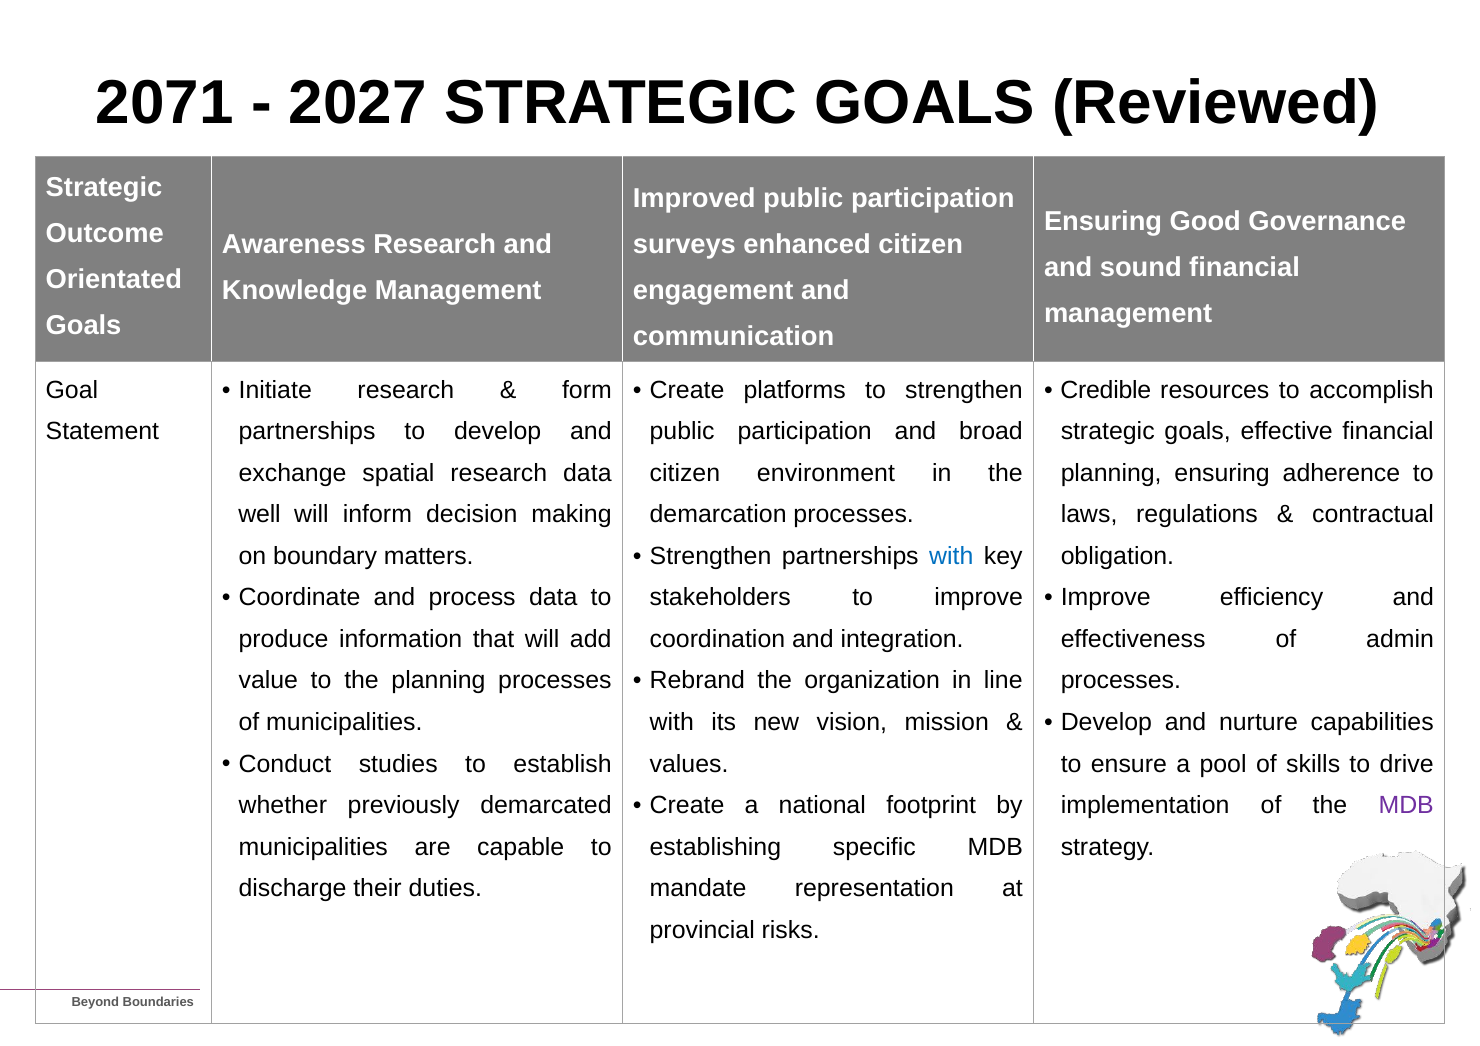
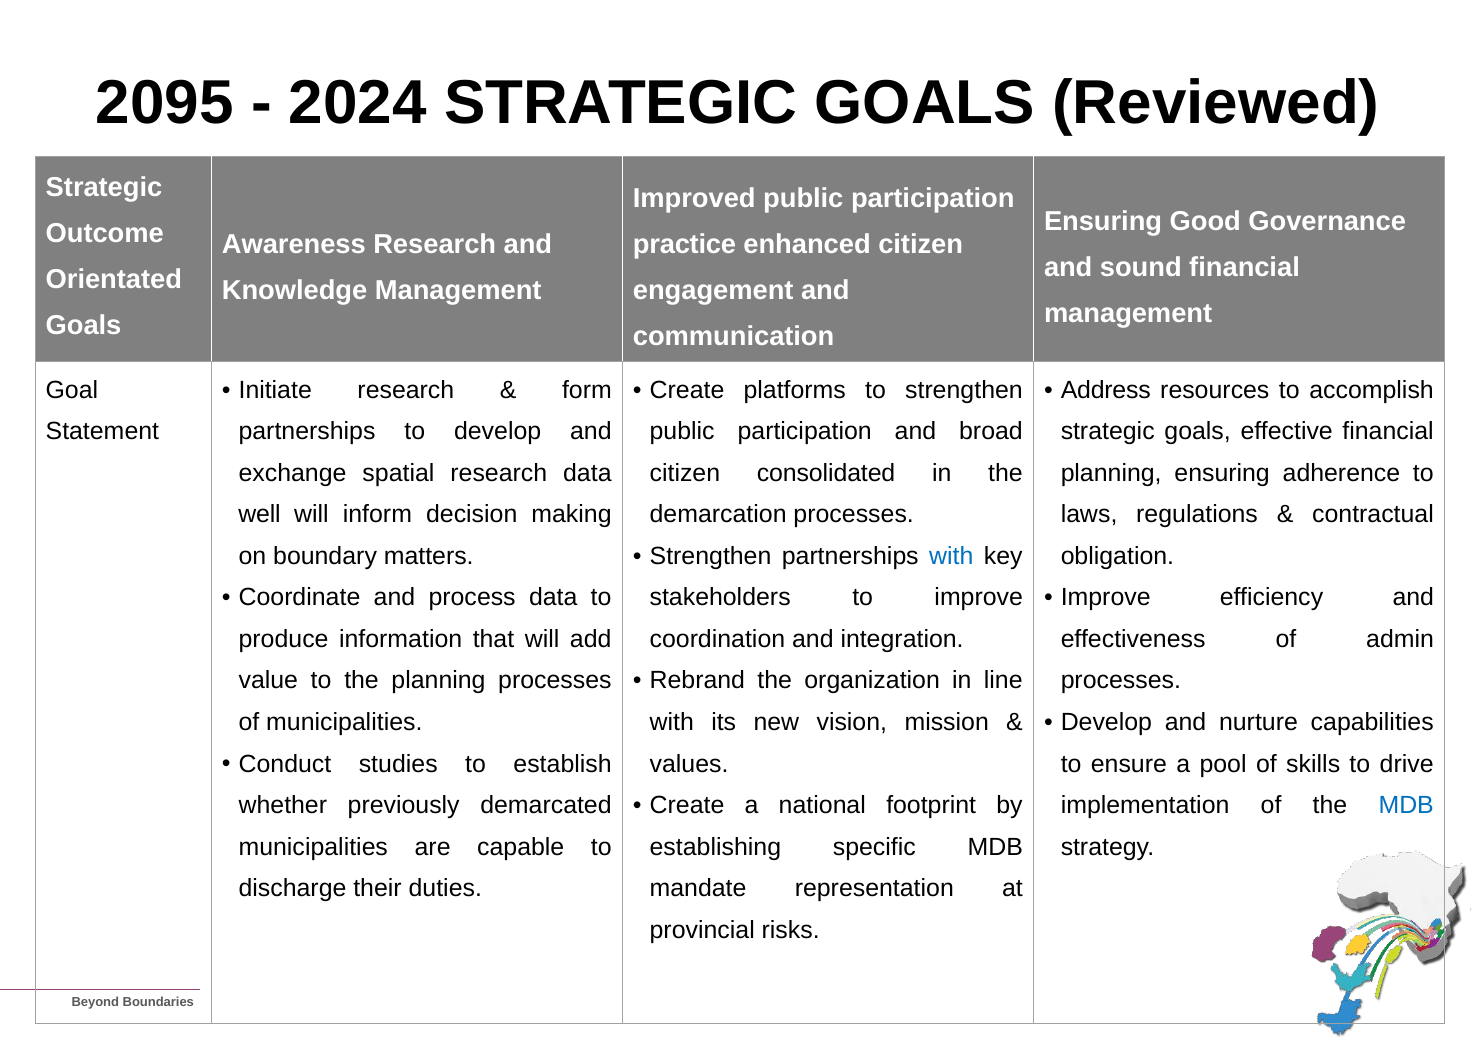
2071: 2071 -> 2095 (165, 103)
2027: 2027 -> 2024 (358, 103)
surveys: surveys -> practice (685, 245)
Credible: Credible -> Address (1106, 390)
environment: environment -> consolidated (826, 473)
MDB colour: purple -> blue (1406, 806)
